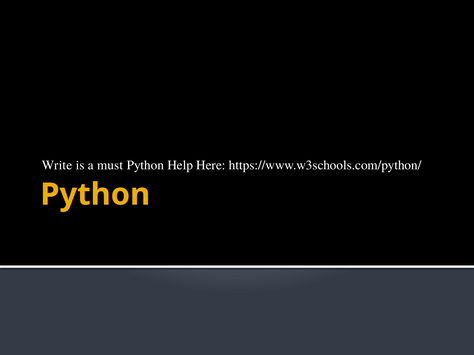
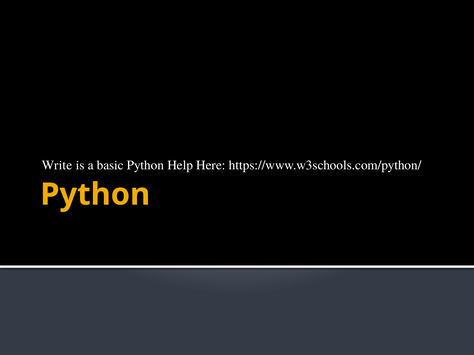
must: must -> basic (110, 166)
